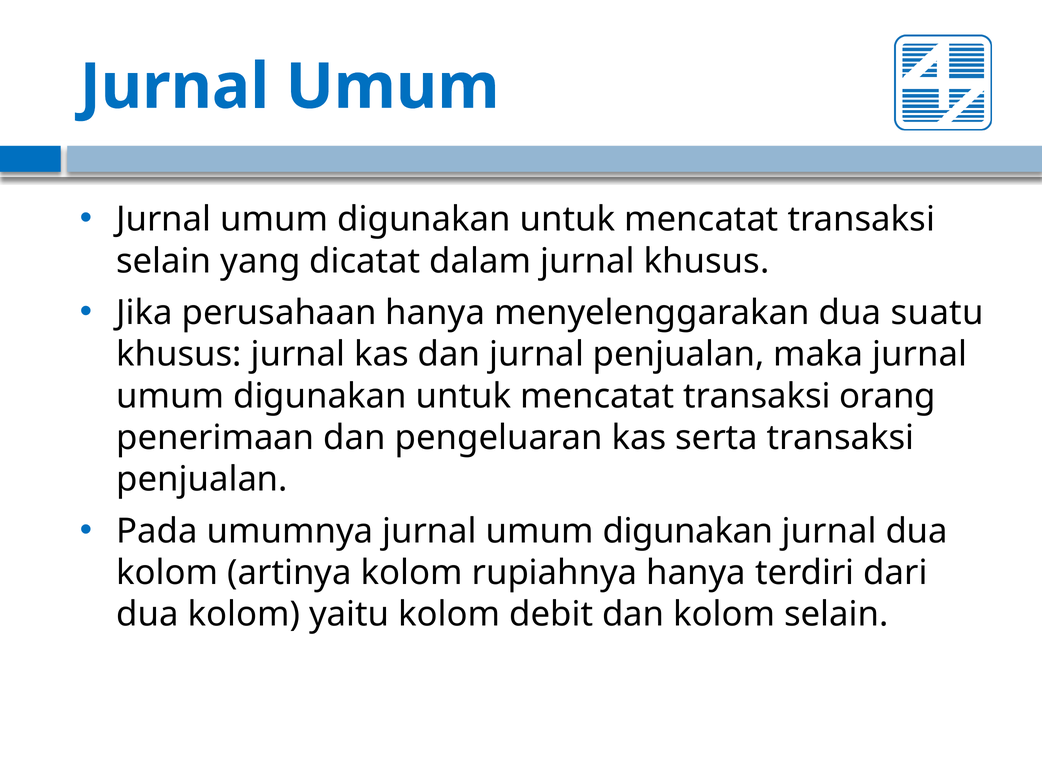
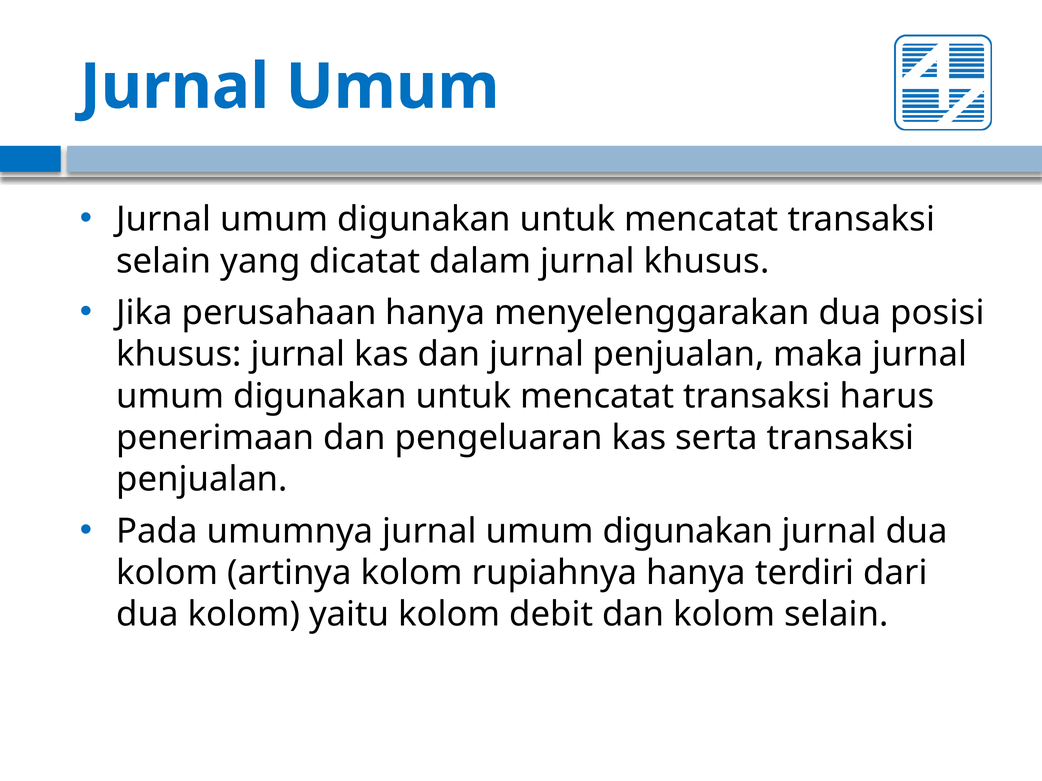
suatu: suatu -> posisi (937, 313)
orang: orang -> harus (887, 396)
